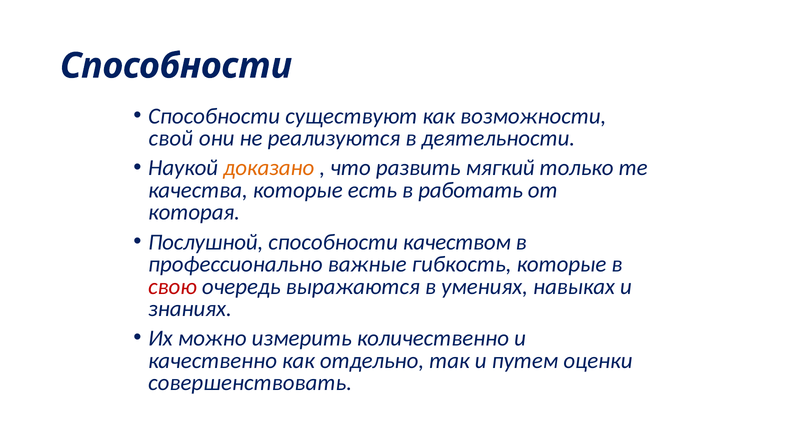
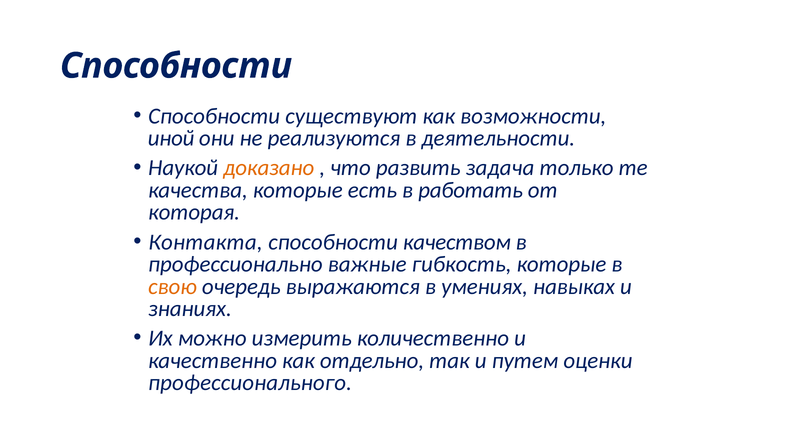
свой: свой -> иной (171, 139)
мягкий: мягкий -> задача (500, 168)
Послушной: Послушной -> Контакта (206, 242)
свою colour: red -> orange (172, 287)
совершенствовать: совершенствовать -> профессионального (250, 383)
